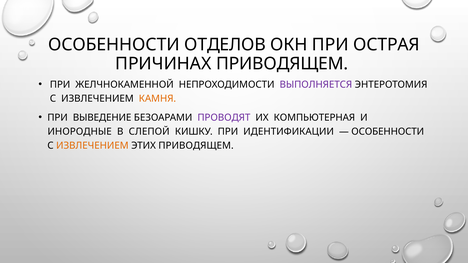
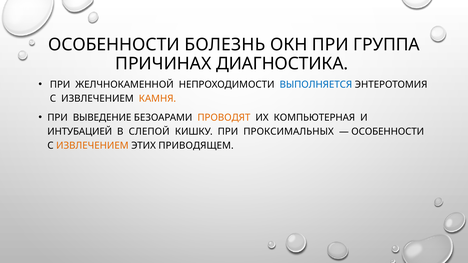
ОТДЕЛОВ: ОТДЕЛОВ -> БОЛЕЗНЬ (225, 45)
ОСТРАЯ: ОСТРАЯ -> ГРУППА (386, 45)
ПРИЧИНАХ ПРИВОДЯЩЕМ: ПРИВОДЯЩЕМ -> ДИАГНОСТИКА (282, 64)
ВЫПОЛНЯЕТСЯ colour: purple -> blue (316, 85)
ПРОВОДЯТ colour: purple -> orange (224, 118)
ИНОРОДНЫЕ: ИНОРОДНЫЕ -> ИНТУБАЦИЕЙ (80, 132)
ИДЕНТИФИКАЦИИ: ИДЕНТИФИКАЦИИ -> ПРОКСИМАЛЬНЫХ (289, 132)
